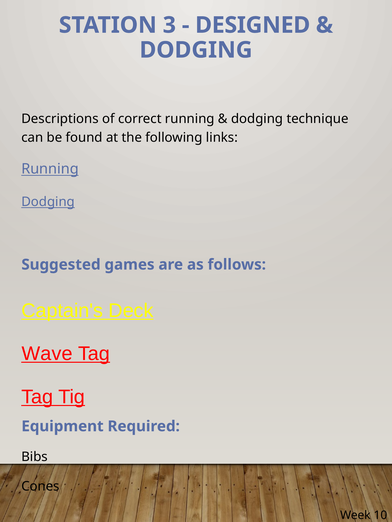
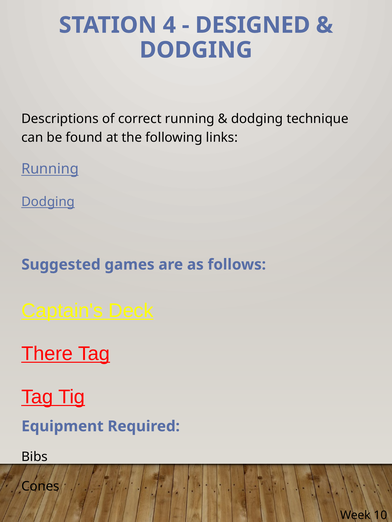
3: 3 -> 4 (169, 25)
Wave: Wave -> There (47, 354)
